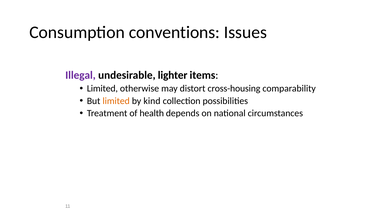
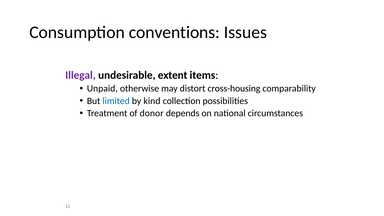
lighter: lighter -> extent (173, 75)
Limited: Limited -> Unpaid (102, 89)
limited colour: orange -> blue (116, 101)
health: health -> donor (152, 113)
